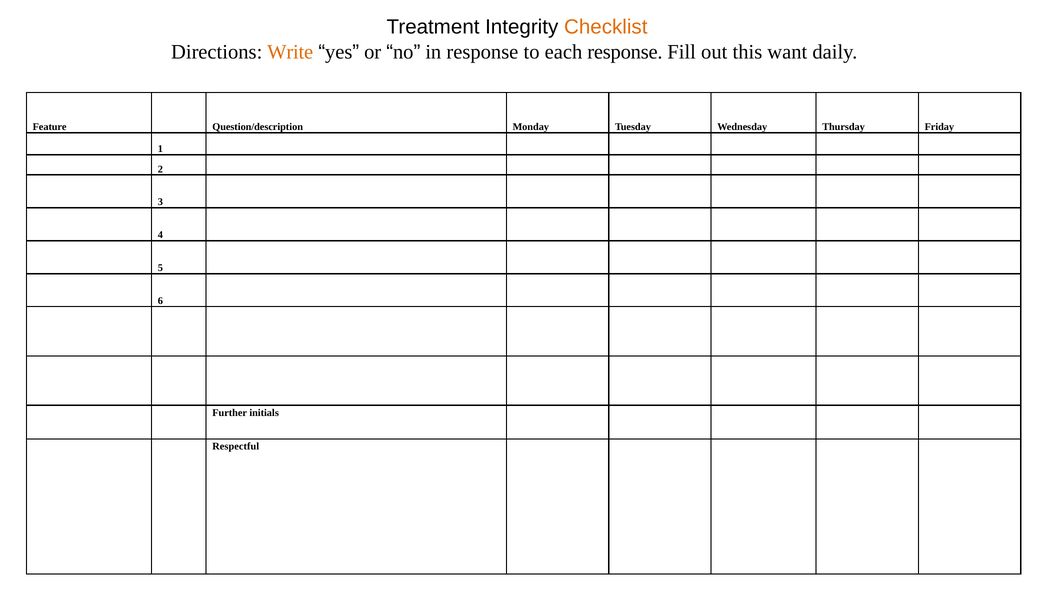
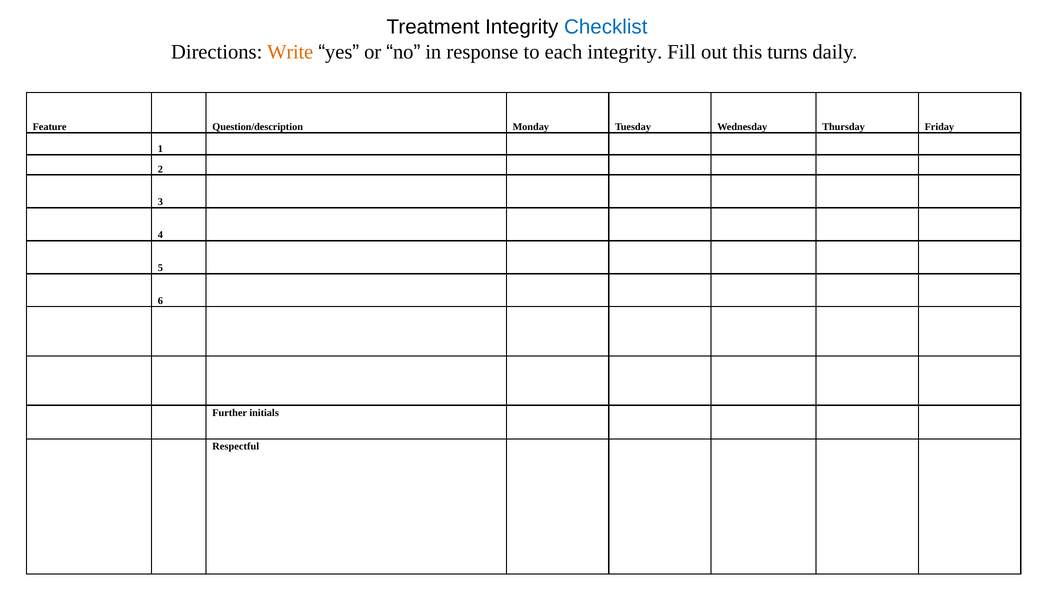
Checklist colour: orange -> blue (606, 27)
each response: response -> integrity (625, 52)
want: want -> turns (787, 52)
